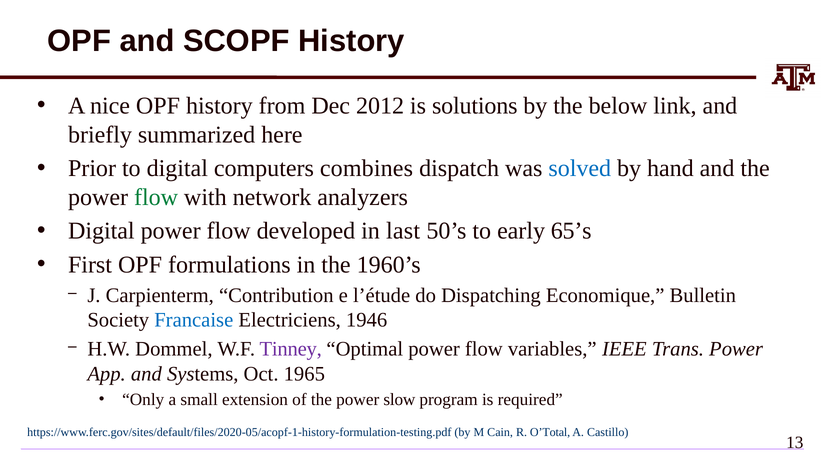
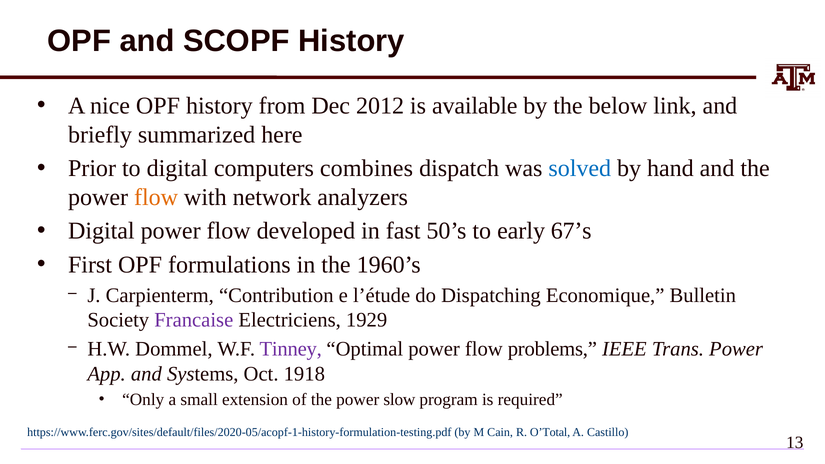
solutions: solutions -> available (475, 106)
flow colour: green -> orange (156, 197)
last: last -> fast (403, 231)
65’s: 65’s -> 67’s (571, 231)
Francaise colour: blue -> purple (194, 320)
1946: 1946 -> 1929 (367, 320)
variables: variables -> problems (552, 349)
1965: 1965 -> 1918 (304, 374)
